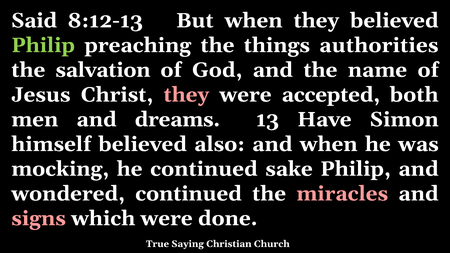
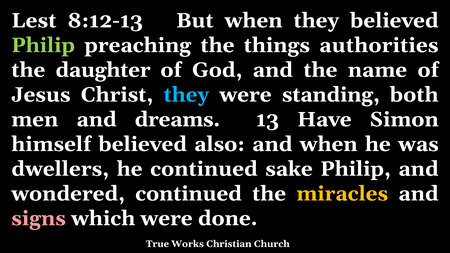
Said: Said -> Lest (34, 21)
salvation: salvation -> daughter (103, 70)
they colour: pink -> light blue (186, 95)
accepted: accepted -> standing (331, 95)
mocking: mocking -> dwellers (60, 169)
miracles colour: pink -> yellow (342, 194)
Saying: Saying -> Works (188, 244)
